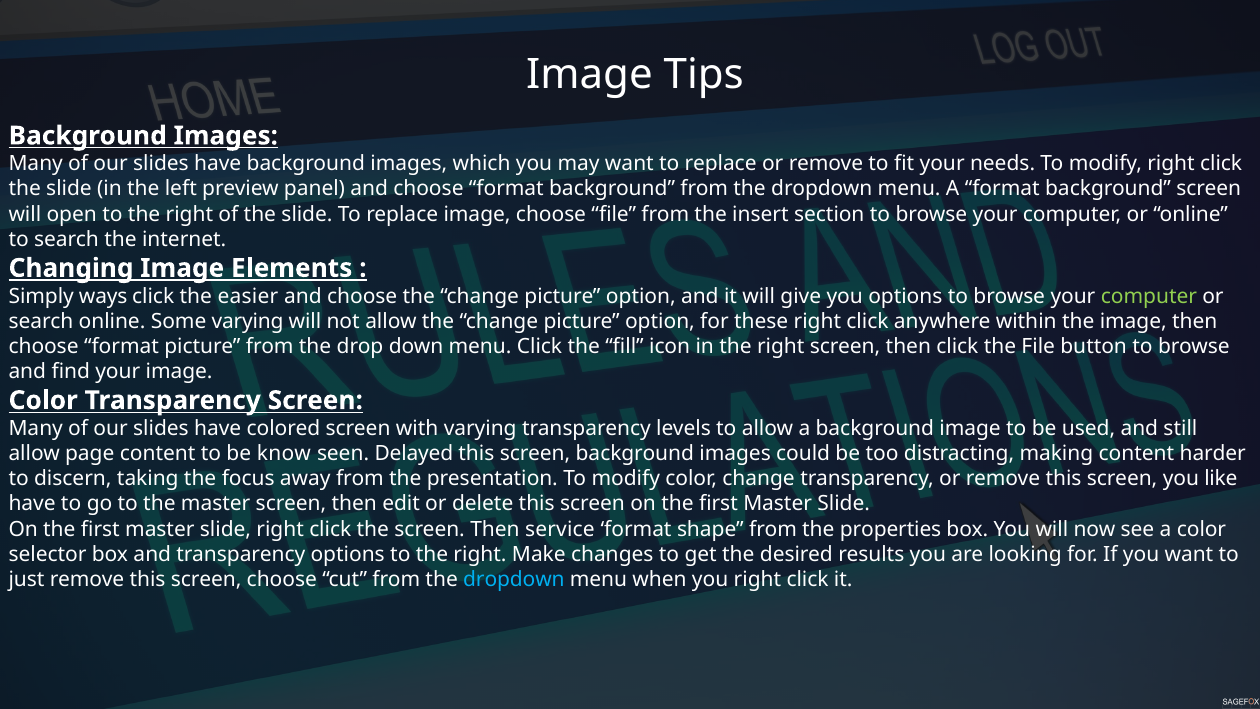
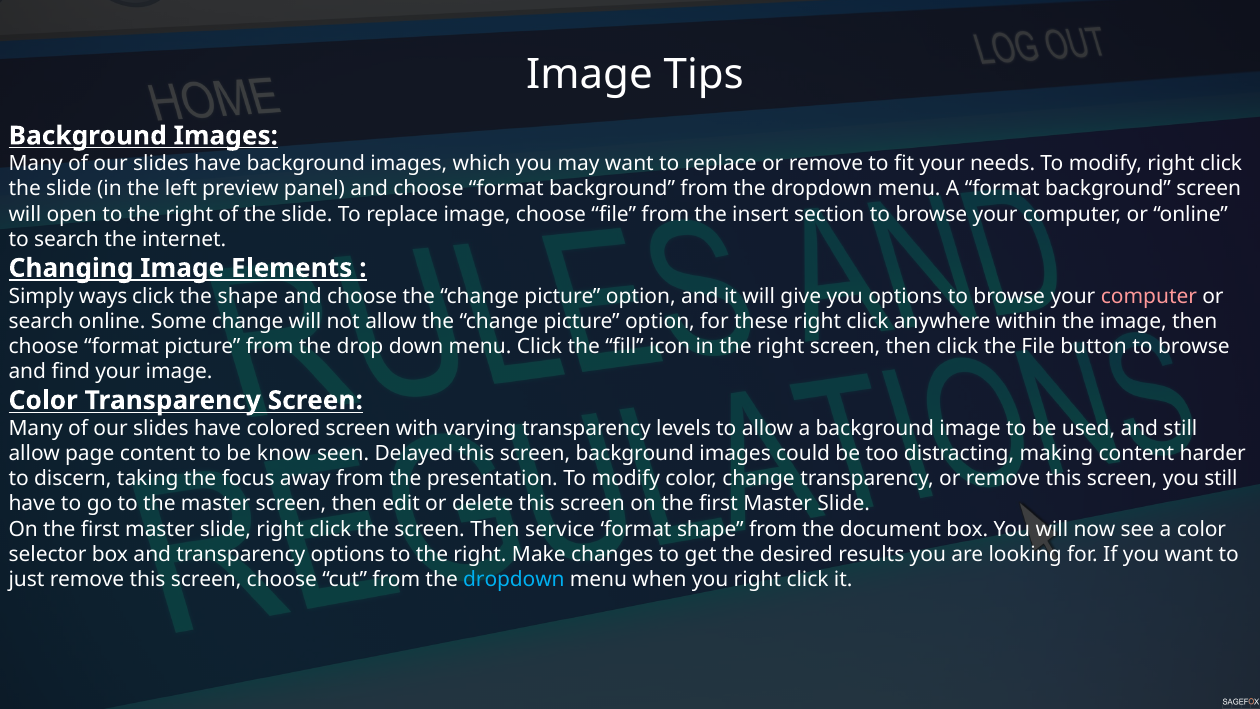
the easier: easier -> shape (248, 296)
computer colour: light green -> pink (1149, 296)
Some varying: varying -> change (248, 321)
you like: like -> still (1221, 479)
properties: properties -> document (890, 529)
